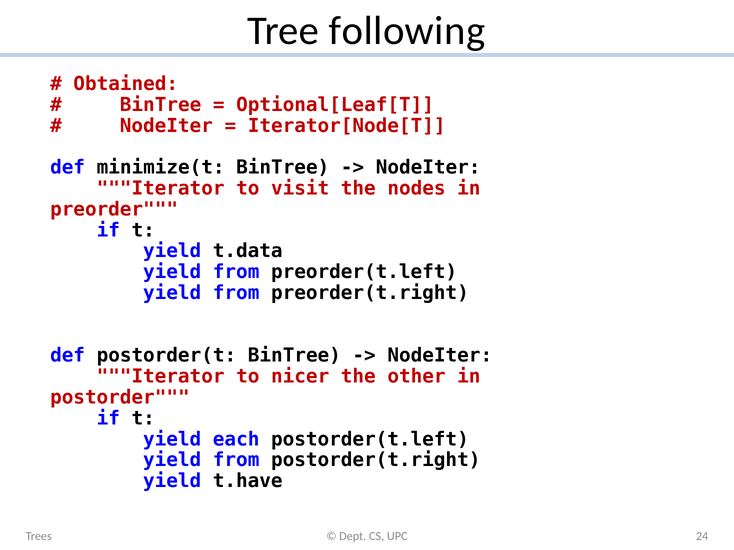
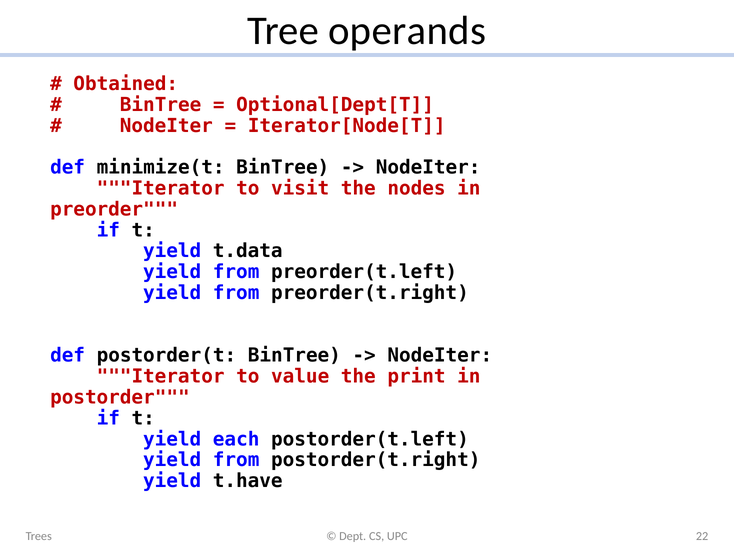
following: following -> operands (407, 31)
Optional[Leaf[T: Optional[Leaf[T -> Optional[Dept[T (335, 105)
nicer: nicer -> value (300, 377)
other: other -> print (417, 377)
24: 24 -> 22 (702, 537)
